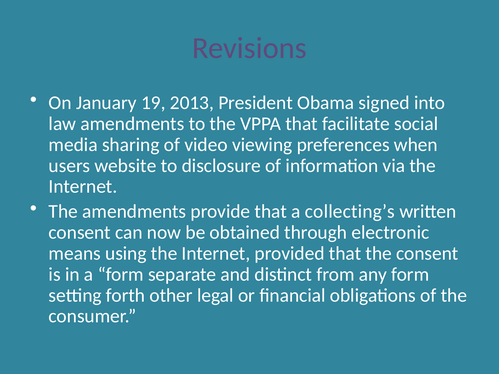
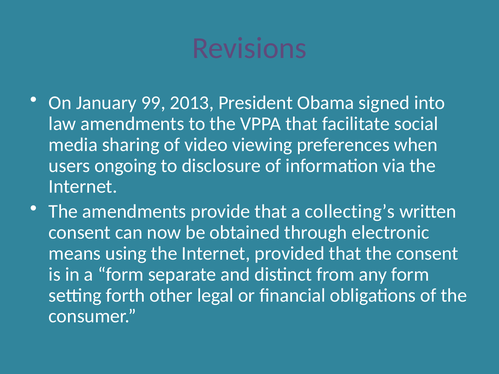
19: 19 -> 99 (153, 103)
website: website -> ongoing (126, 166)
